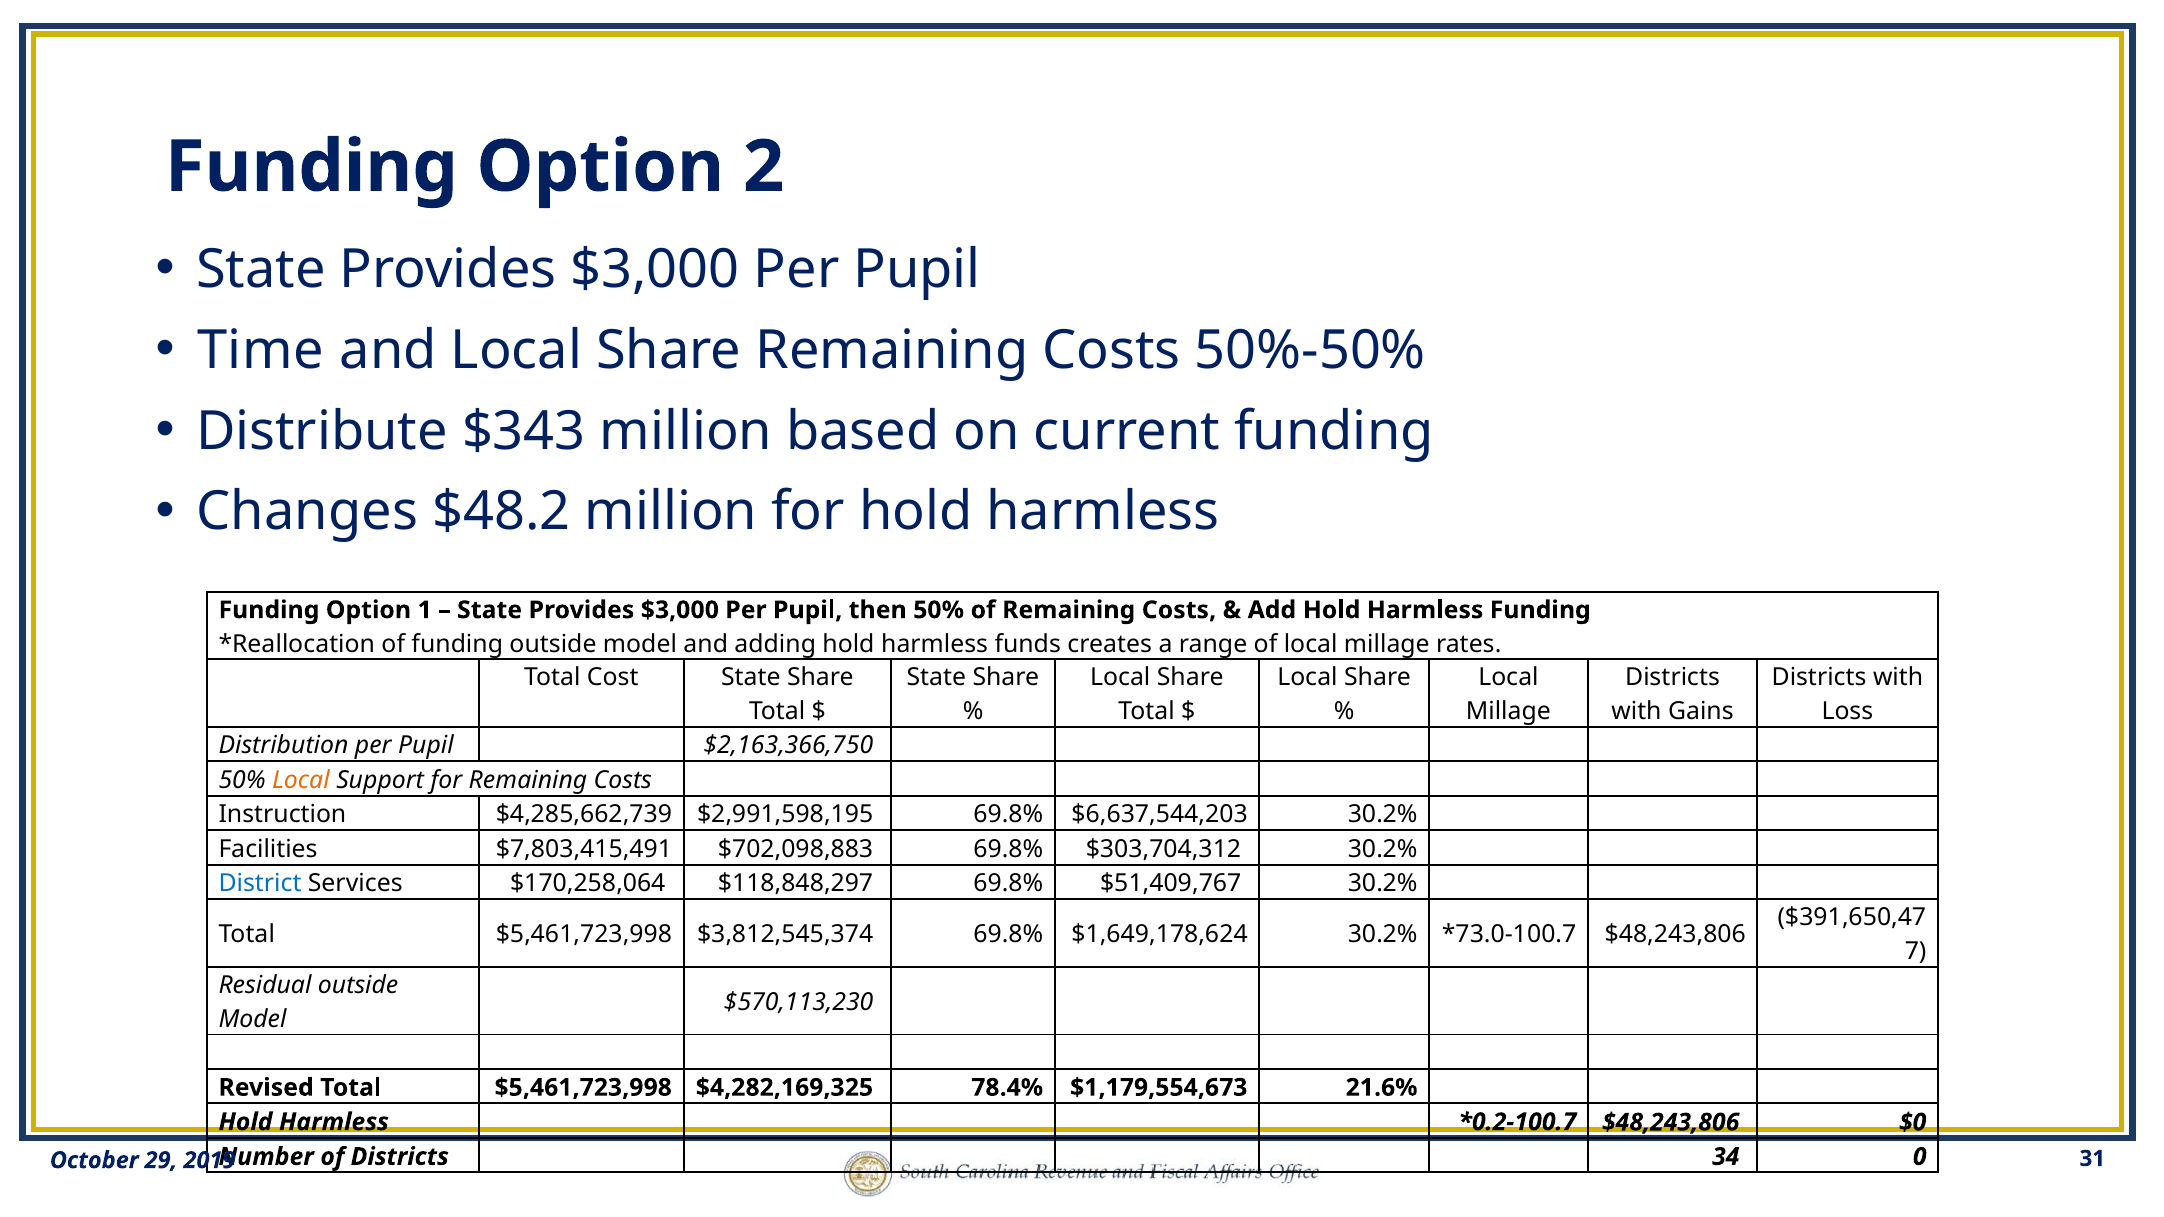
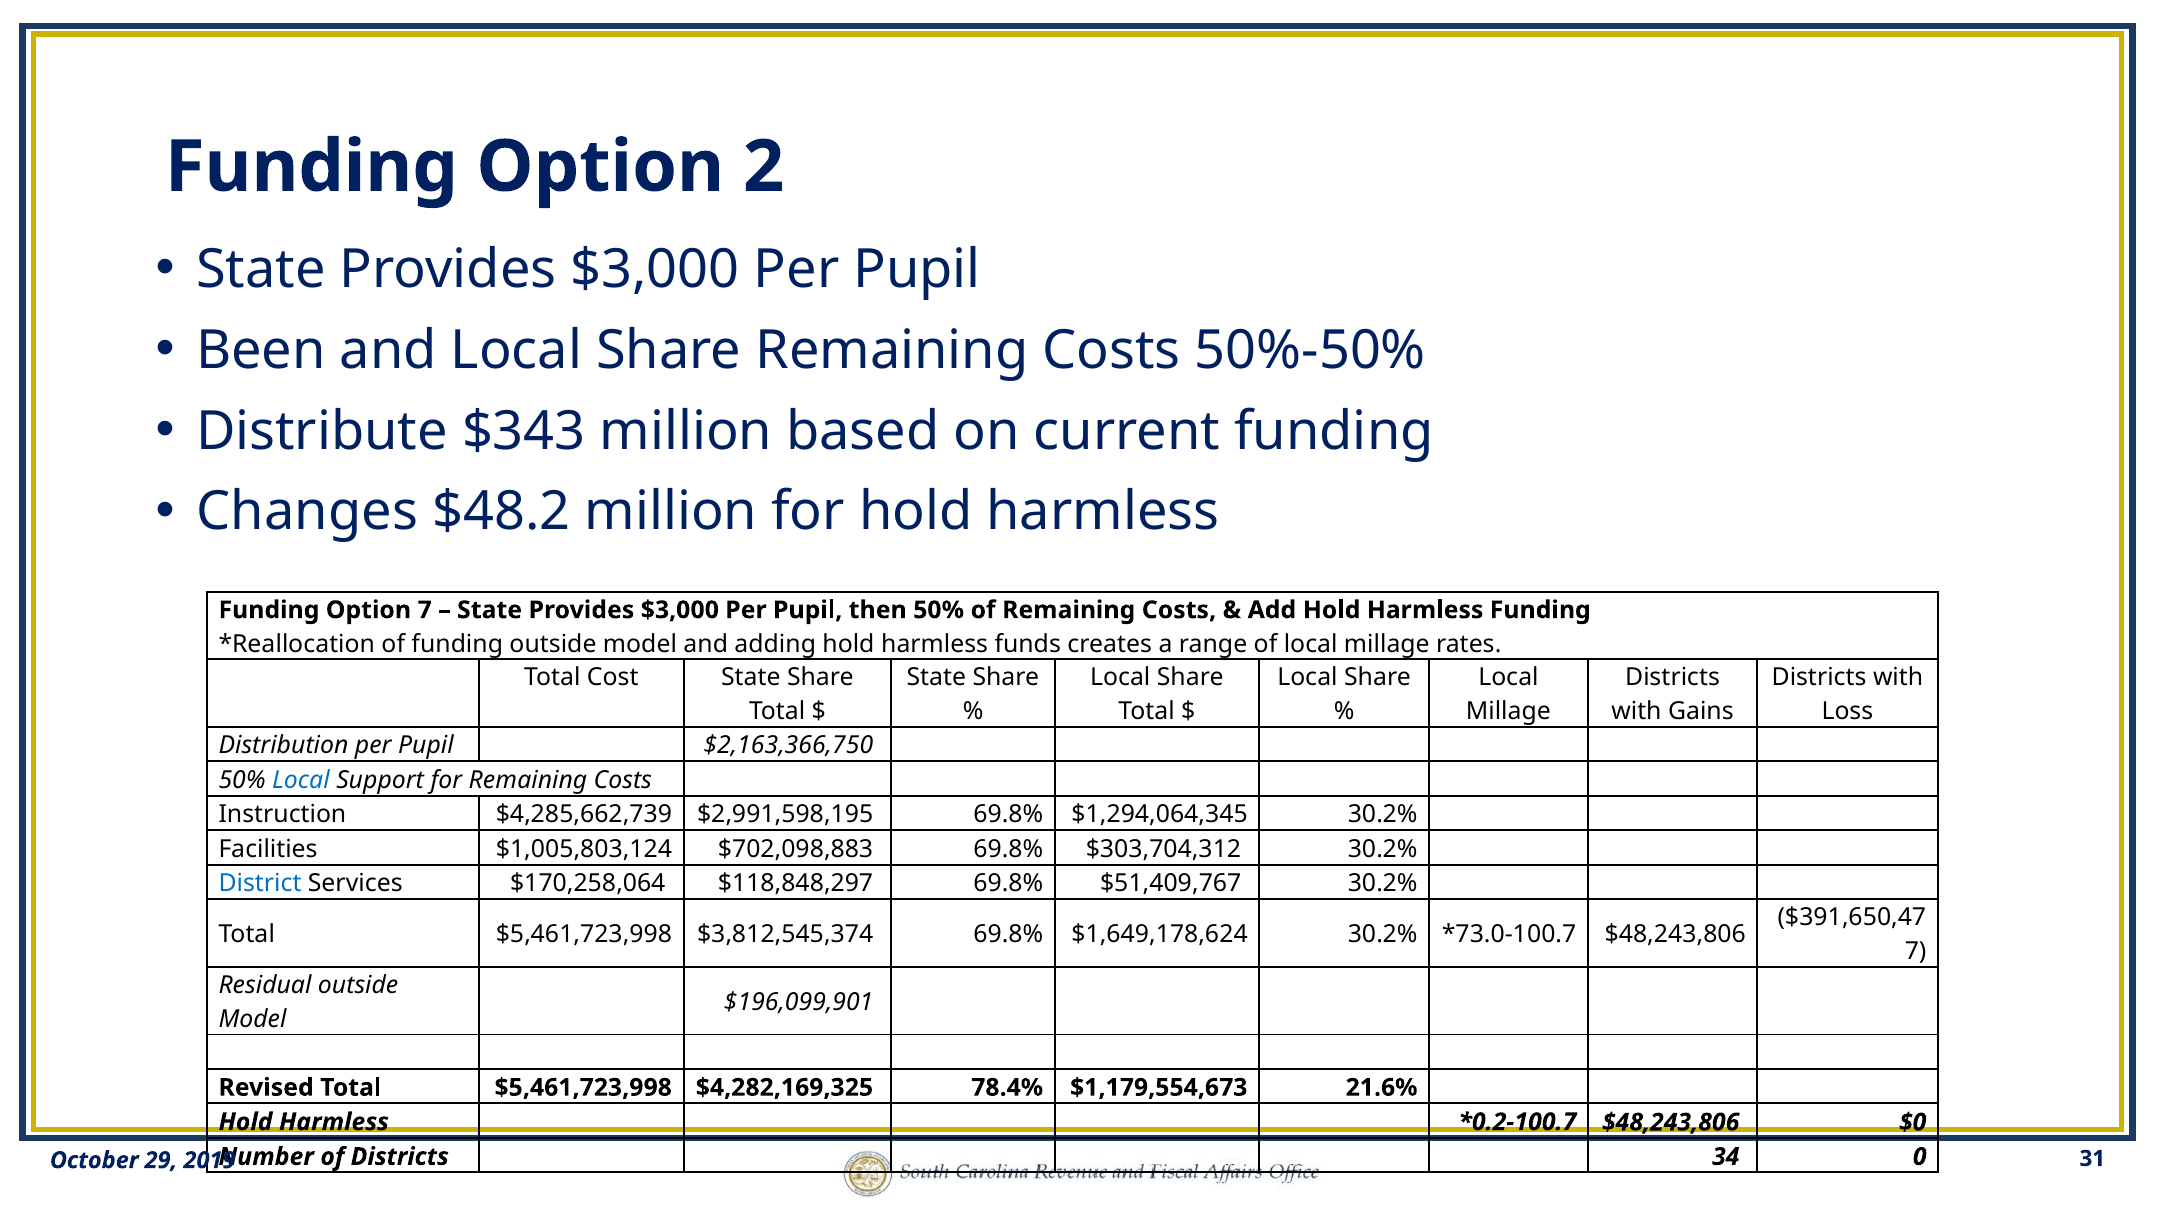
Time: Time -> Been (261, 350)
Option 1: 1 -> 7 (425, 610)
Local colour: orange -> blue (301, 780)
$6,637,544,203: $6,637,544,203 -> $1,294,064,345 (1160, 815)
$7,803,415,491: $7,803,415,491 -> $1,005,803,124 (584, 849)
$570,113,230: $570,113,230 -> $196,099,901 (799, 1002)
